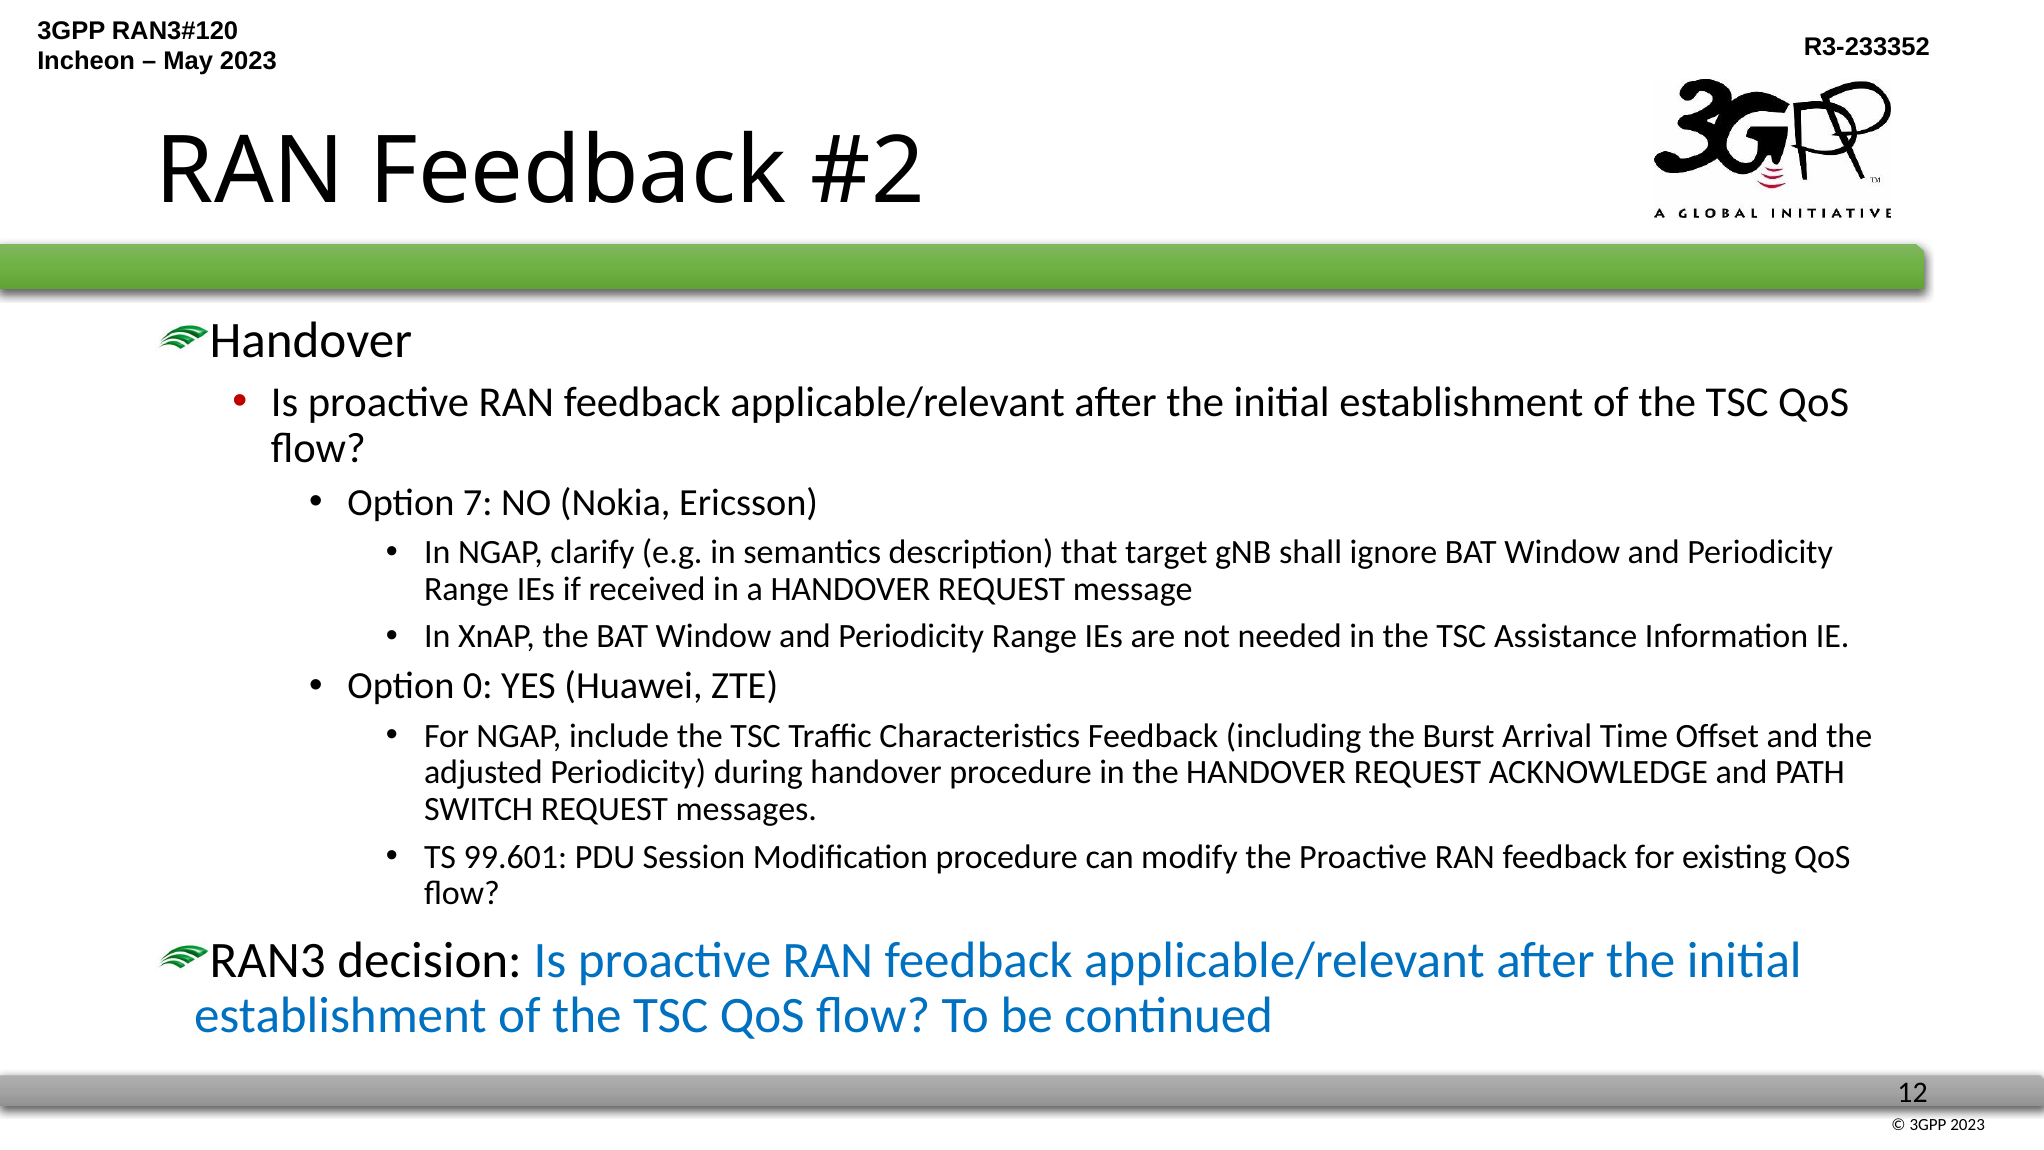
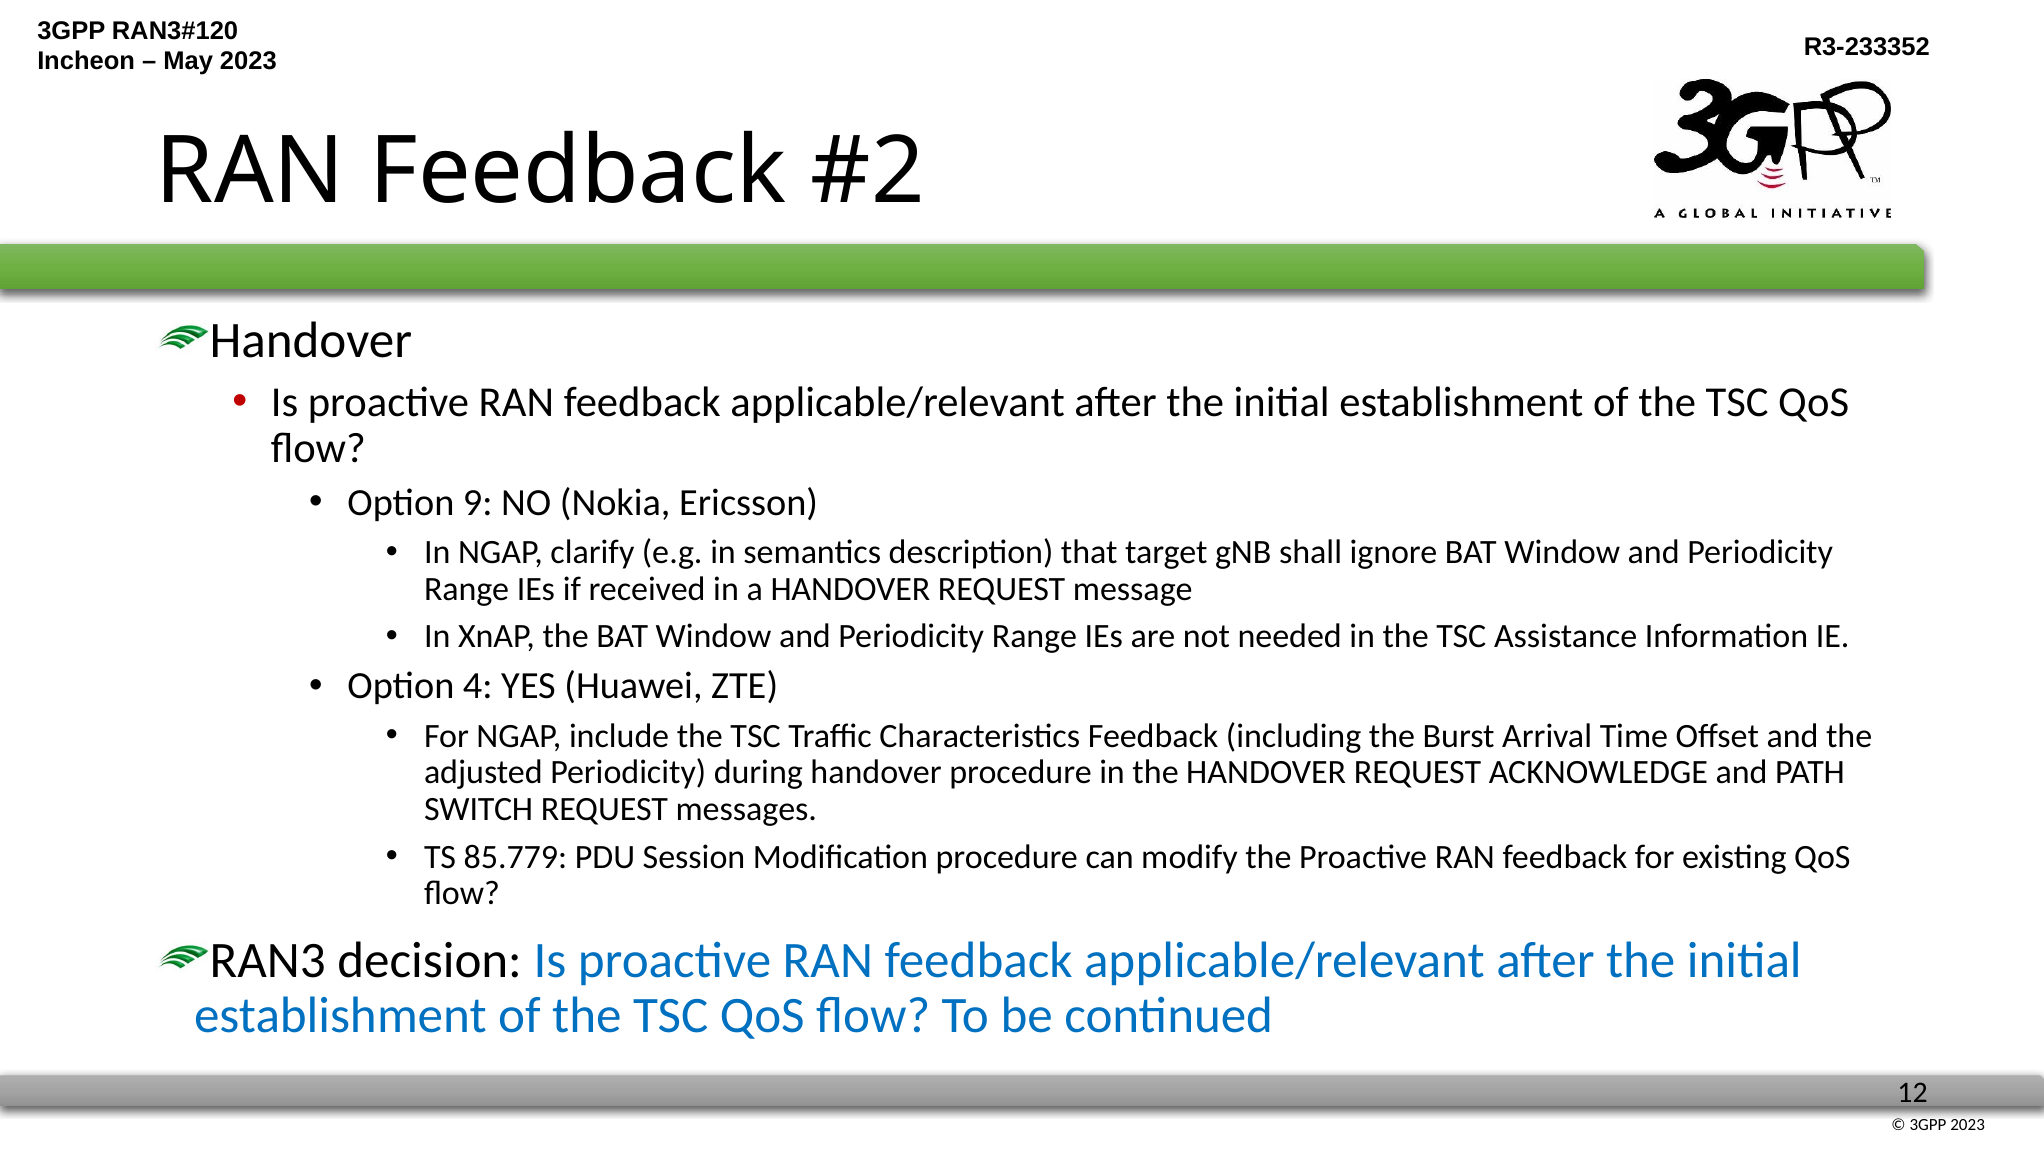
7: 7 -> 9 (478, 503)
0: 0 -> 4 (478, 686)
99.601: 99.601 -> 85.779 (515, 857)
